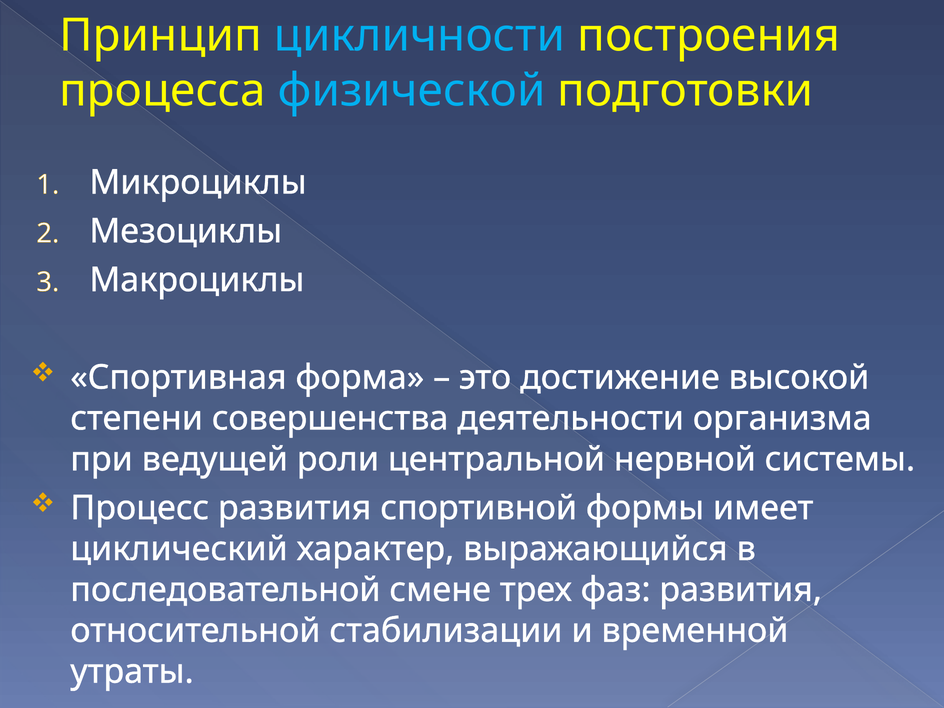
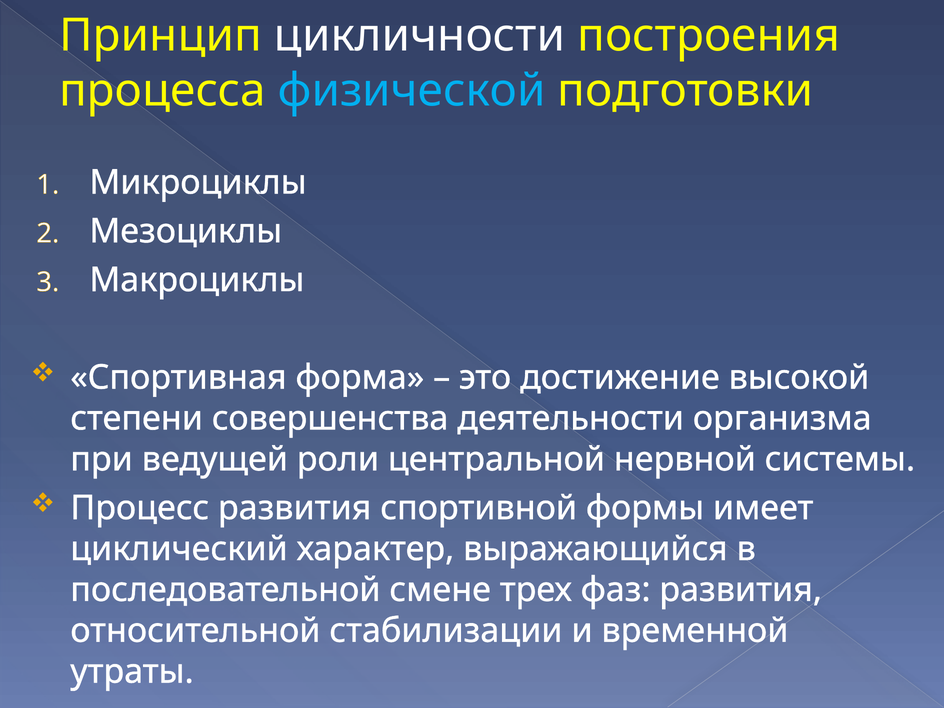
цикличности colour: light blue -> white (420, 35)
